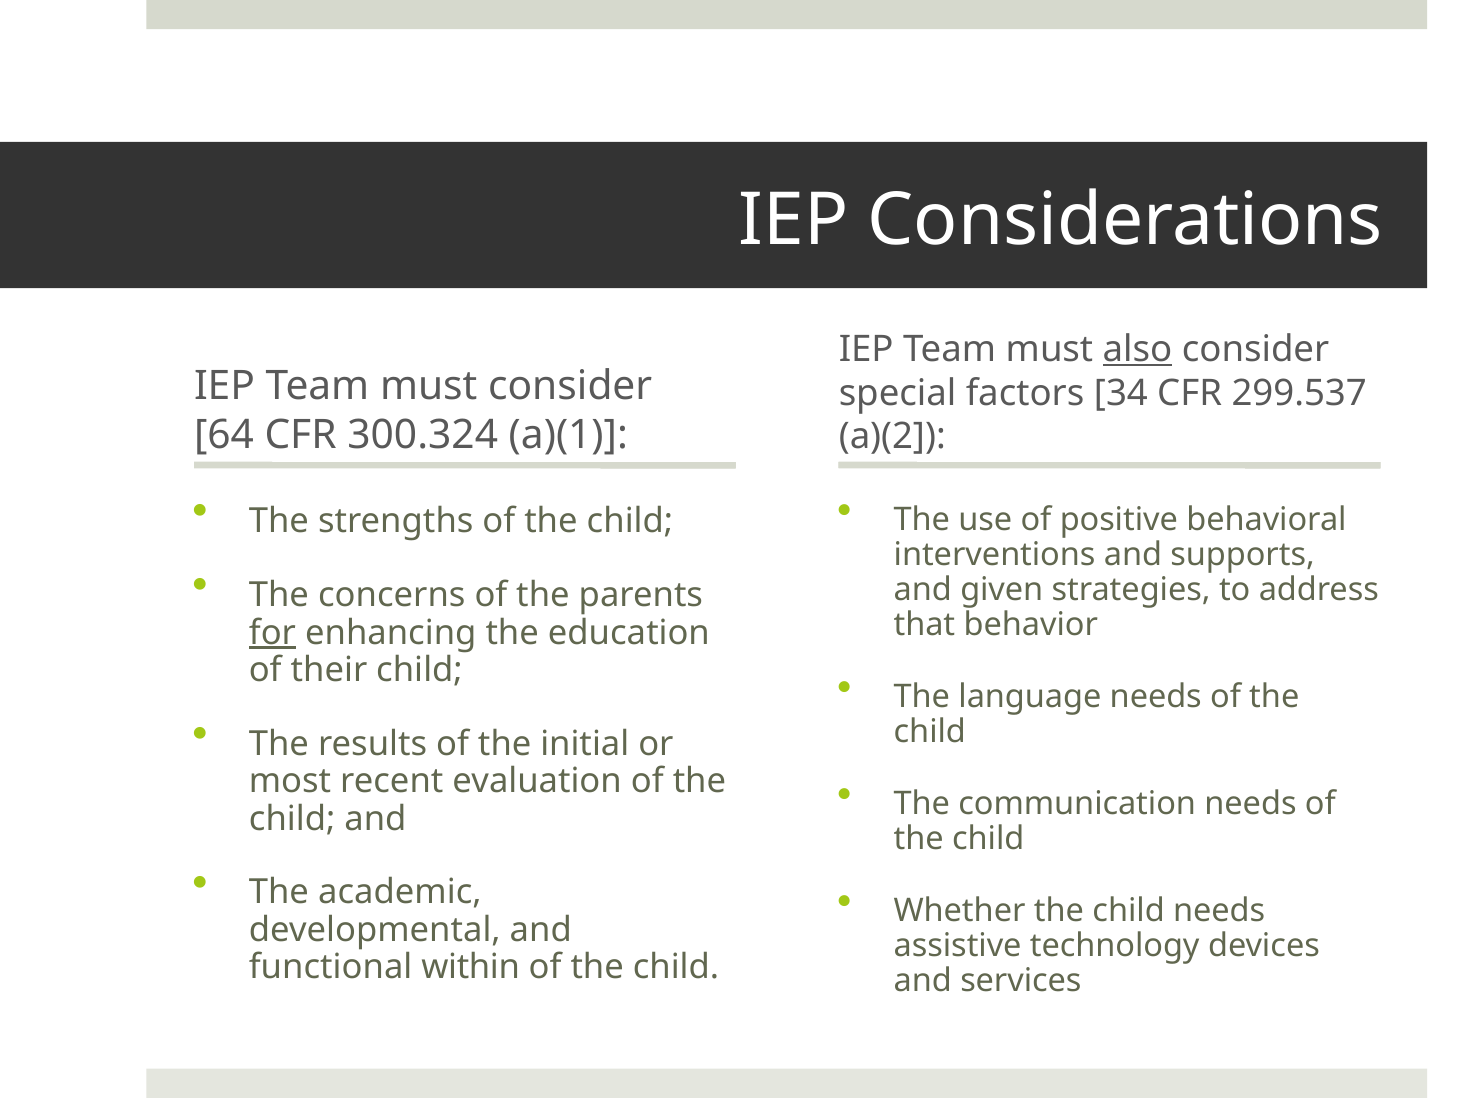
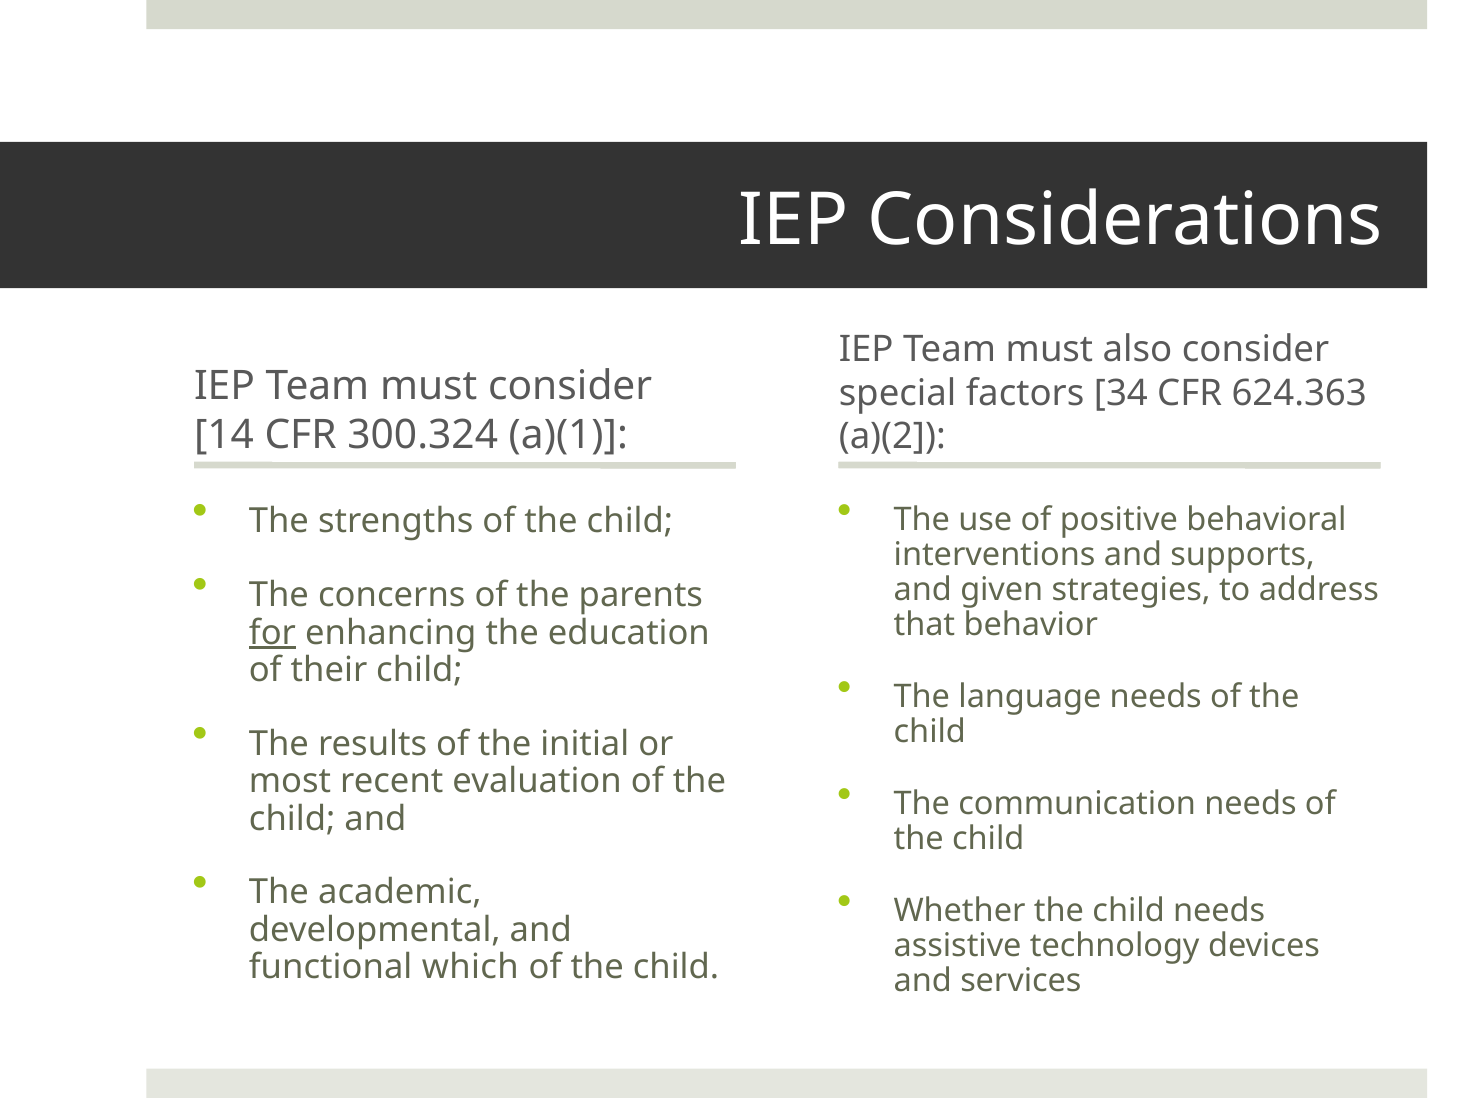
also underline: present -> none (1137, 349)
299.537: 299.537 -> 624.363 (1299, 393)
64: 64 -> 14 (224, 435)
within: within -> which (470, 967)
